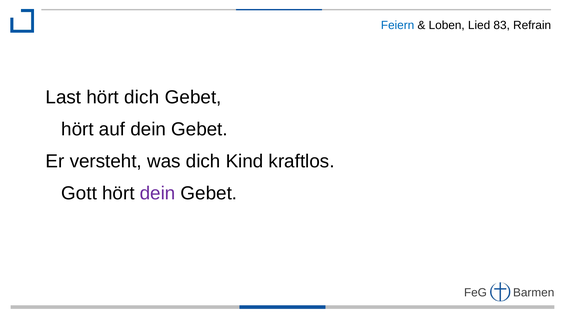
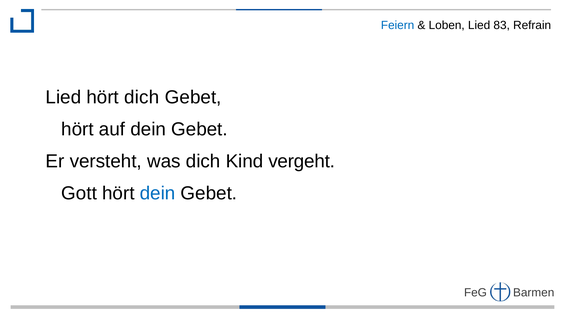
Last: Last -> Lied (63, 97)
kraftlos: kraftlos -> vergeht (302, 161)
dein colour: purple -> blue (158, 193)
